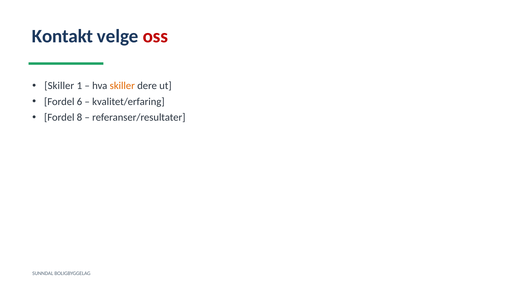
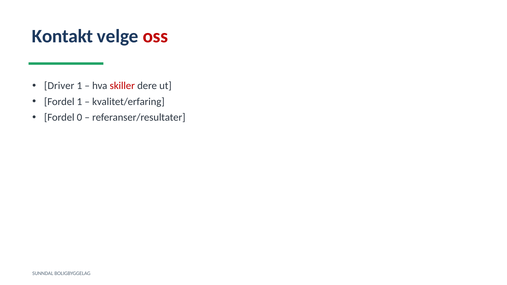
Skiller: Skiller -> Driver (59, 86)
skiller colour: orange -> red (122, 86)
Fordel 6: 6 -> 1 (80, 102)
8: 8 -> 0 (80, 118)
